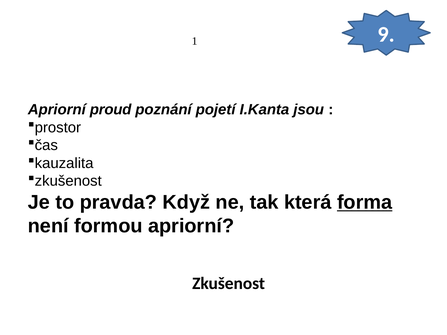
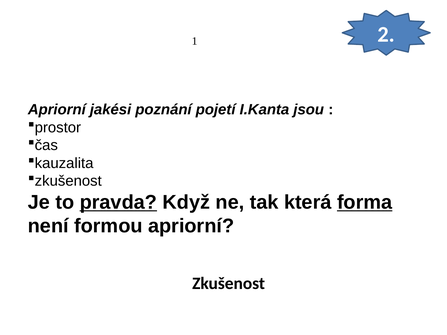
9: 9 -> 2 (386, 34)
proud: proud -> jakési (111, 110)
pravda underline: none -> present (118, 202)
